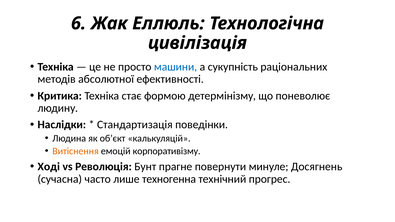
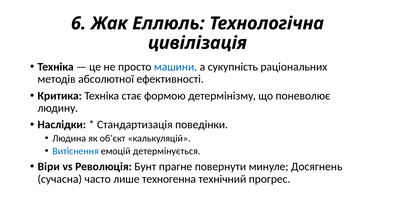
Витіснення colour: orange -> blue (76, 151)
корпоративізму: корпоративізму -> детермінується (167, 151)
Ході: Ході -> Віри (49, 167)
